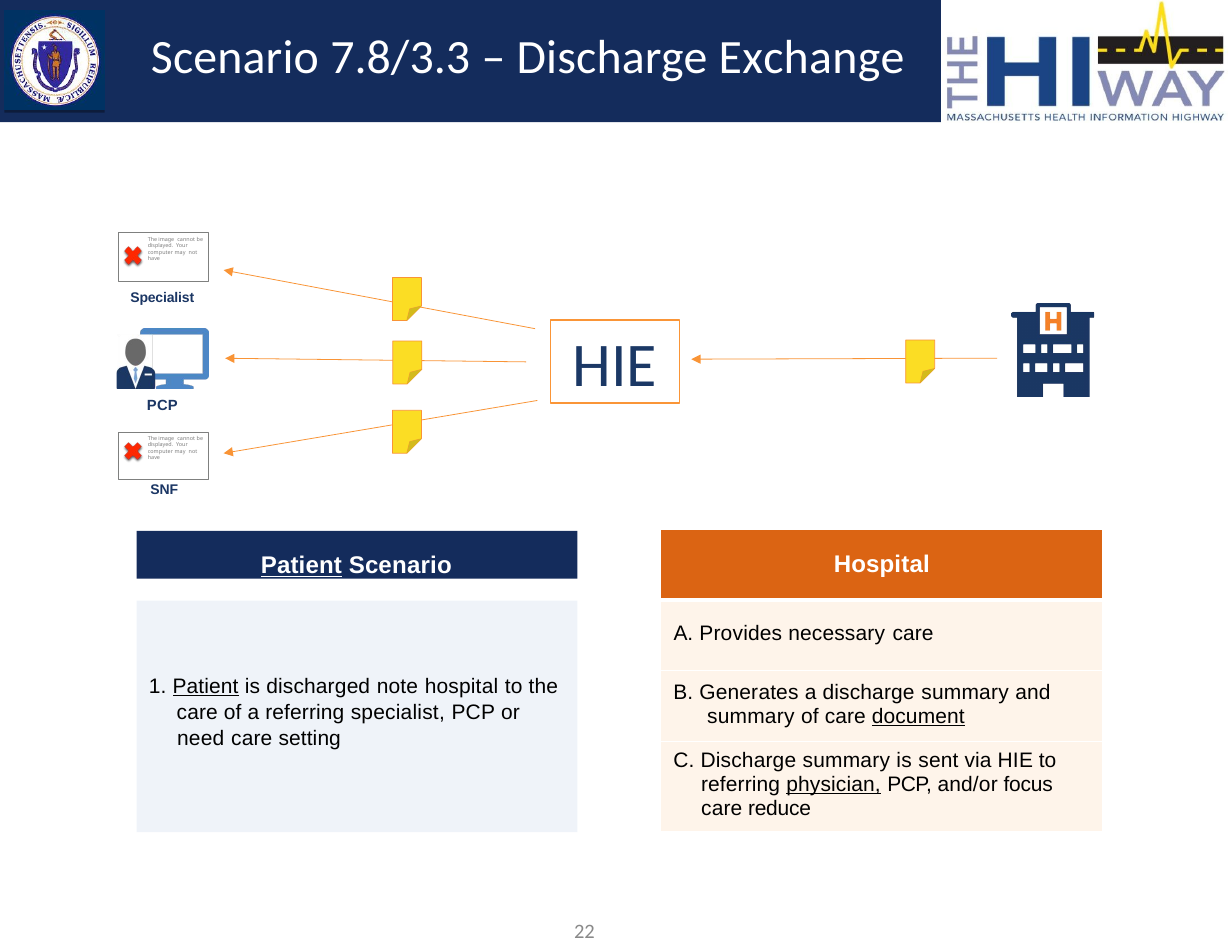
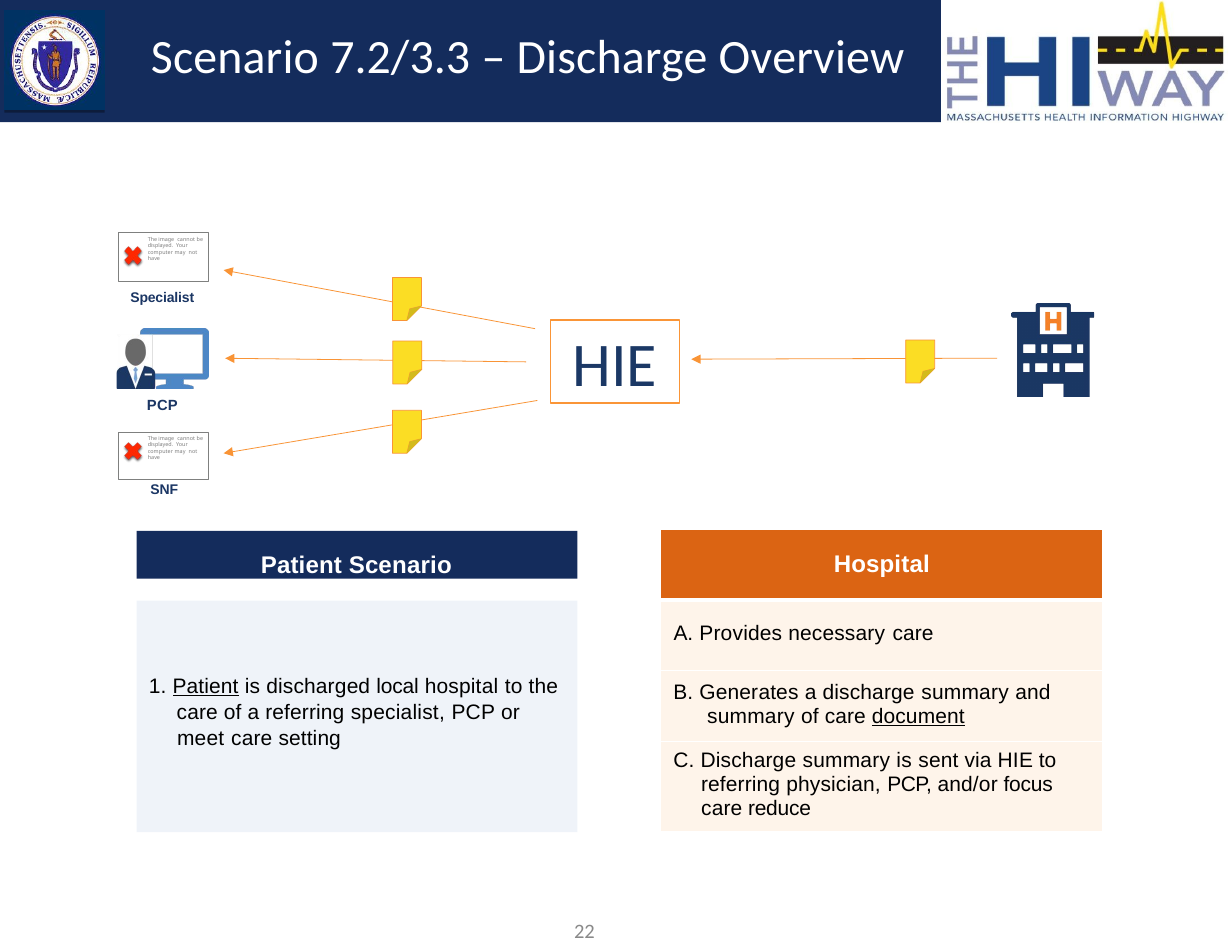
7.8/3.3: 7.8/3.3 -> 7.2/3.3 (400, 57)
Exchange: Exchange -> Overview (811, 57)
Patient underline: present -> none (301, 566)
note: note -> local (398, 687)
need: need -> meet (201, 739)
physician underline: present -> none (834, 785)
